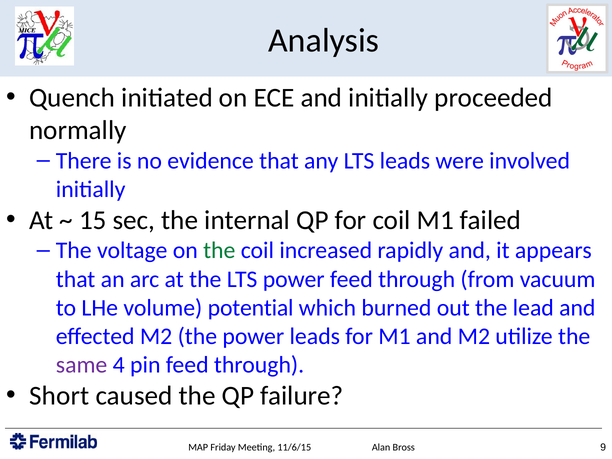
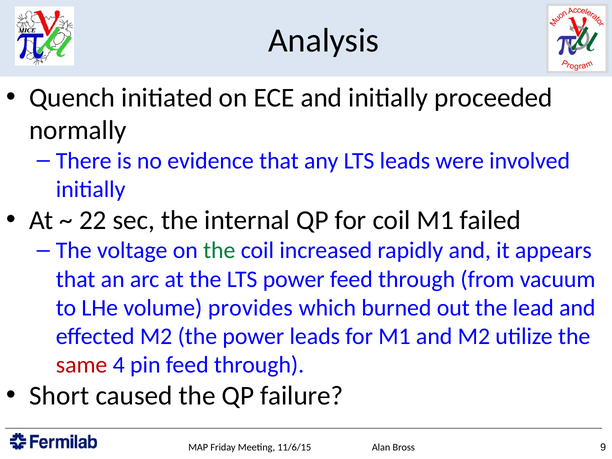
15: 15 -> 22 (93, 220)
potential: potential -> provides (250, 308)
same colour: purple -> red (82, 365)
